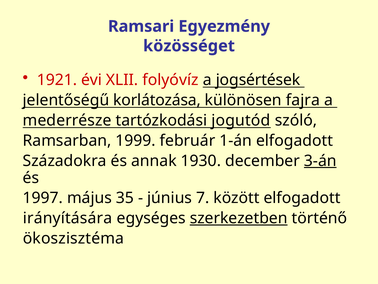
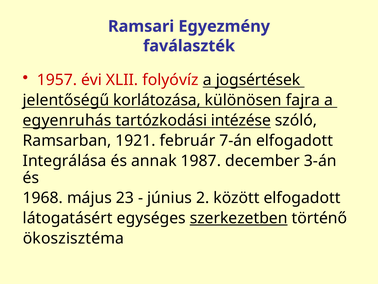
közösséget: közösséget -> faválaszték (189, 46)
1921: 1921 -> 1957 (57, 80)
mederrésze: mederrésze -> egyenruhás (67, 120)
jogutód: jogutód -> intézése (241, 120)
1999: 1999 -> 1921 (136, 140)
1-án: 1-án -> 7-án (236, 140)
Századokra: Századokra -> Integrálása (65, 161)
1930: 1930 -> 1987 (201, 161)
3-án underline: present -> none (320, 161)
1997: 1997 -> 1968 (43, 198)
35: 35 -> 23 (125, 198)
7: 7 -> 2 (203, 198)
irányítására: irányítására -> látogatásért (68, 218)
